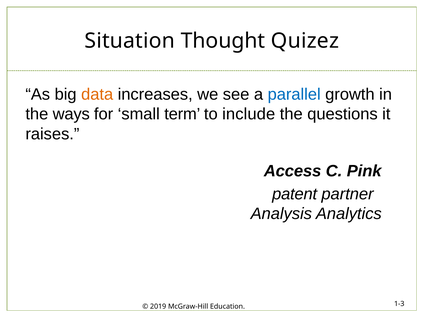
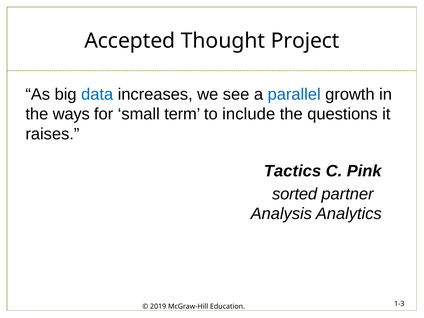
Situation: Situation -> Accepted (130, 41)
Quizez: Quizez -> Project (305, 41)
data colour: orange -> blue (97, 94)
Access: Access -> Tactics (293, 171)
patent: patent -> sorted (295, 194)
